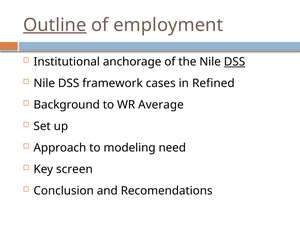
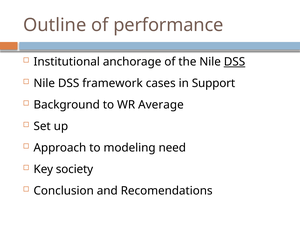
Outline underline: present -> none (55, 25)
employment: employment -> performance (168, 25)
Refined: Refined -> Support (214, 83)
screen: screen -> society (74, 169)
